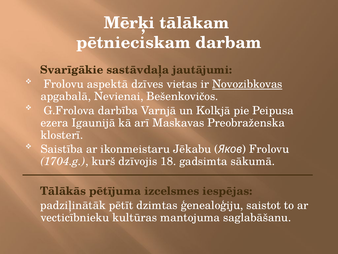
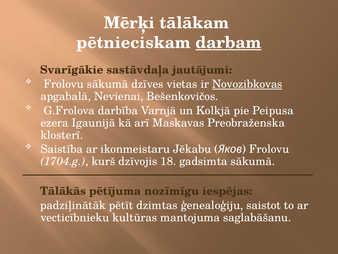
darbam underline: none -> present (228, 43)
Frolovu aspektā: aspektā -> sākumā (108, 84)
izcelsmes: izcelsmes -> nozīmīgu (172, 191)
